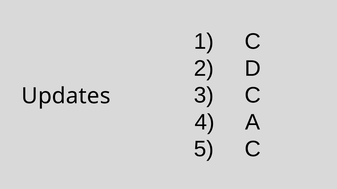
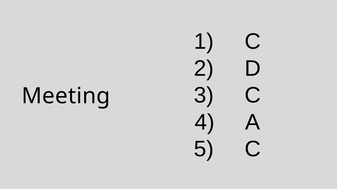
Updates: Updates -> Meeting (66, 96)
